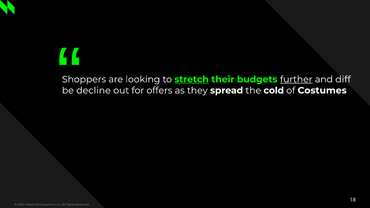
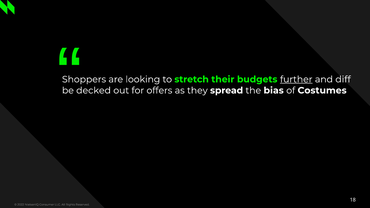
stretch underline: present -> none (192, 79)
decline: decline -> decked (94, 90)
cold: cold -> bias (274, 90)
